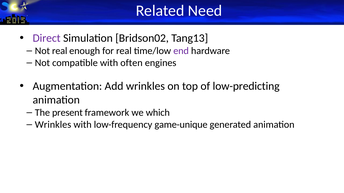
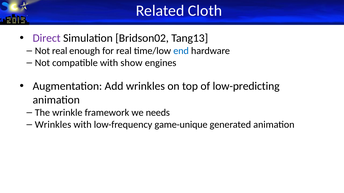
Need: Need -> Cloth (205, 11)
end colour: purple -> blue (181, 51)
often: often -> show (131, 63)
present: present -> wrinkle (67, 113)
which: which -> needs (158, 113)
